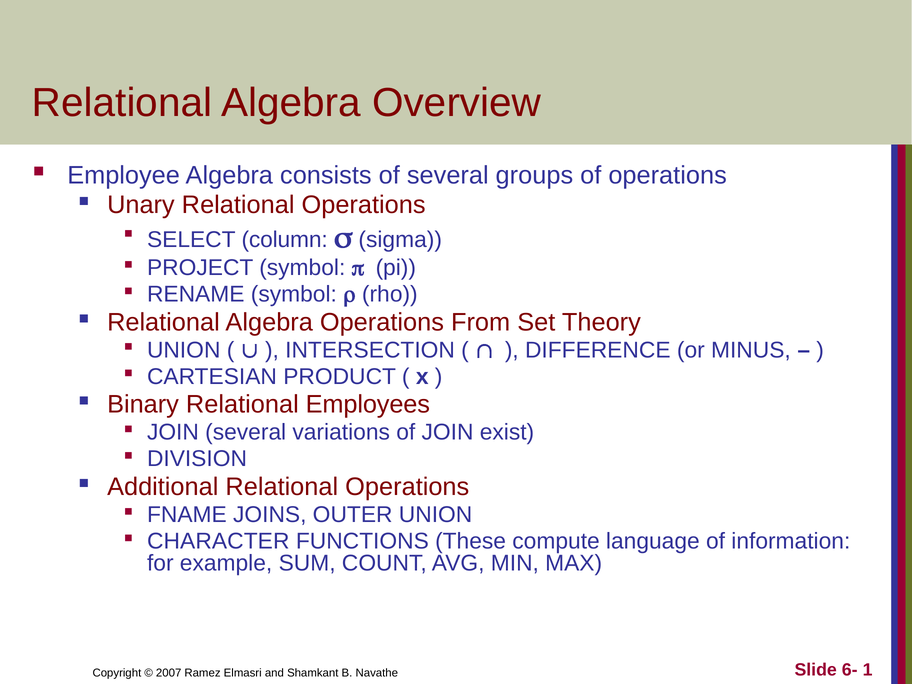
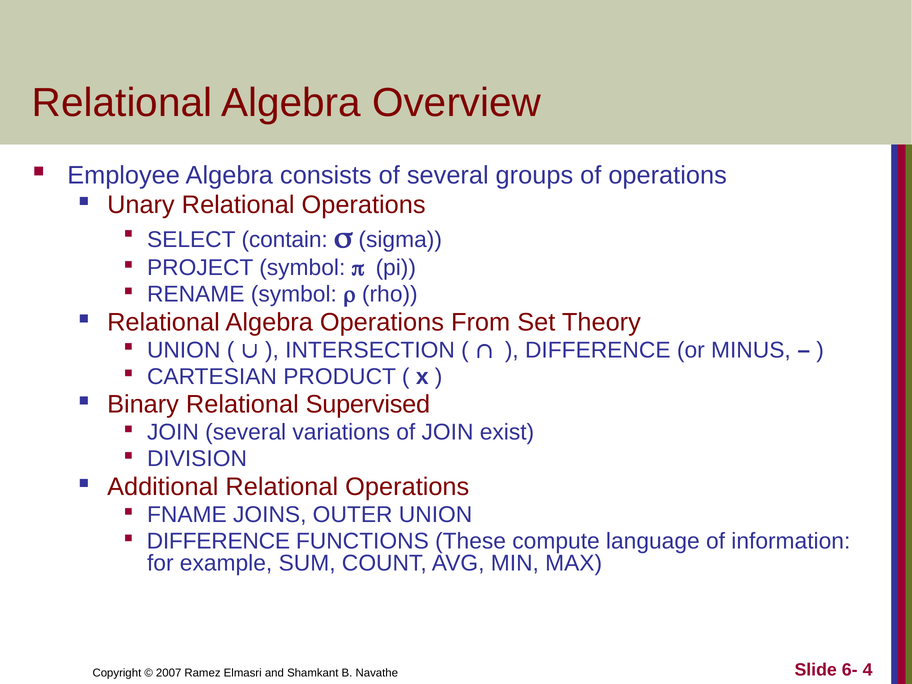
column: column -> contain (285, 240)
Employees: Employees -> Supervised (368, 405)
CHARACTER: CHARACTER -> DIFFERENCE (218, 541)
1: 1 -> 4 (868, 670)
